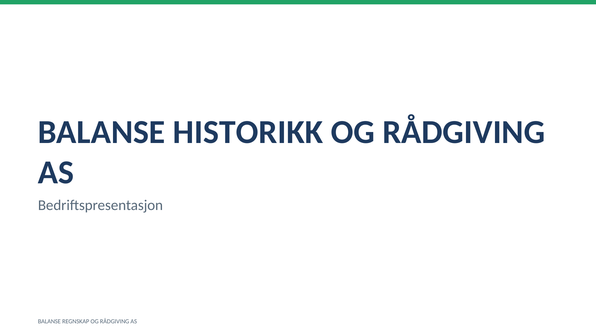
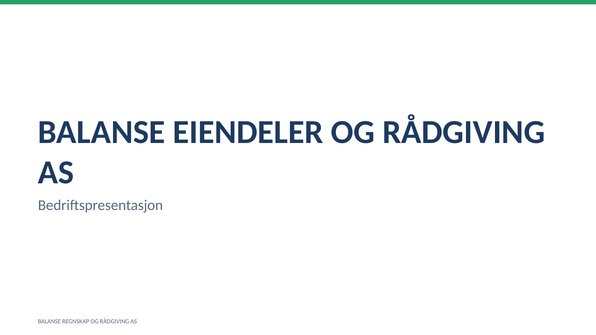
HISTORIKK: HISTORIKK -> EIENDELER (248, 132)
